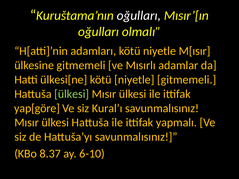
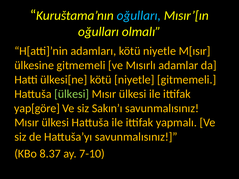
oğulları colour: white -> light blue (139, 16)
Kural’ı: Kural’ı -> Sakın’ı (107, 108)
6-10: 6-10 -> 7-10 (92, 154)
